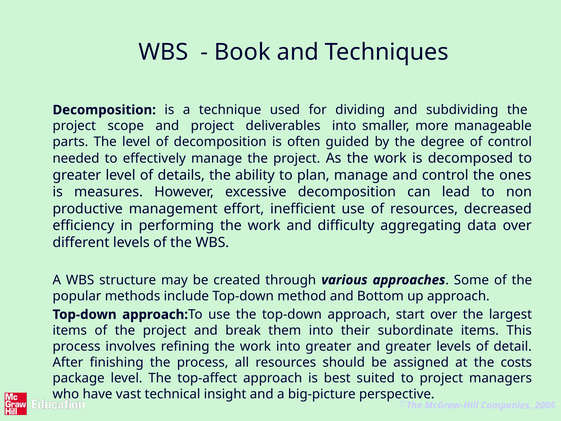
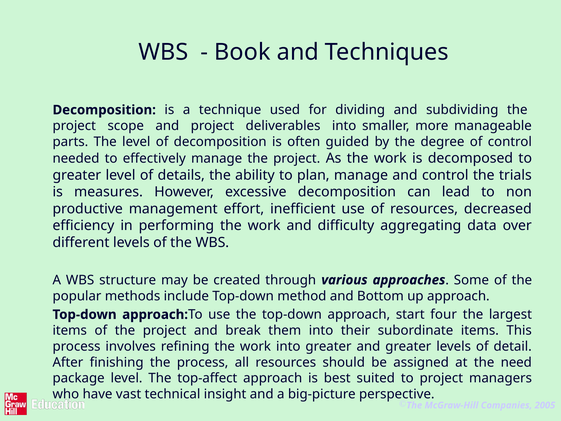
ones: ones -> trials (515, 175)
start over: over -> four (444, 314)
costs: costs -> need (516, 362)
